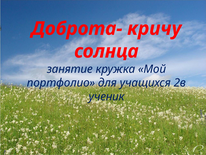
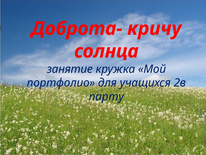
ученик: ученик -> парту (106, 96)
